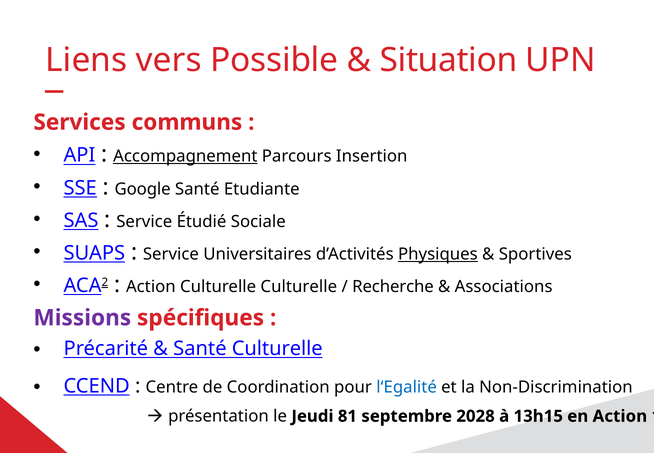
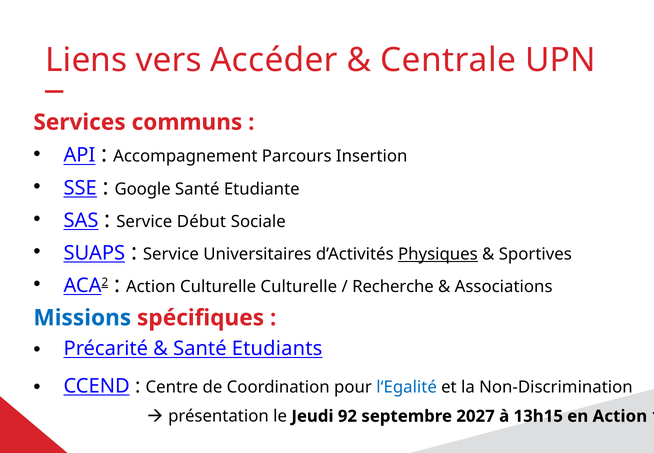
Possible: Possible -> Accéder (274, 60)
Situation: Situation -> Centrale (448, 60)
Accompagnement underline: present -> none (185, 156)
Étudié: Étudié -> Début (201, 221)
Missions colour: purple -> blue (82, 318)
Santé Culturelle: Culturelle -> Etudiants (277, 348)
81: 81 -> 92 (347, 416)
2028: 2028 -> 2027 (476, 416)
